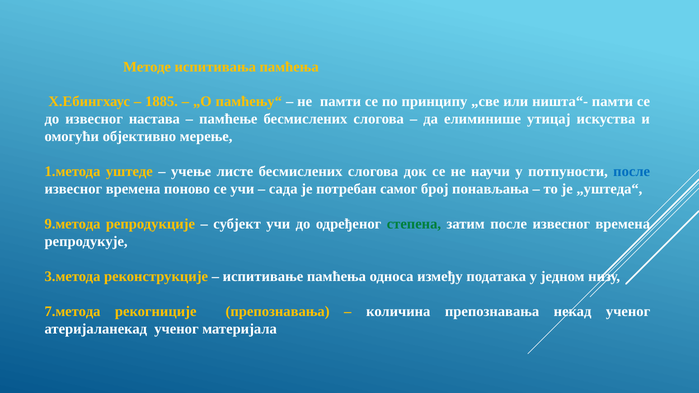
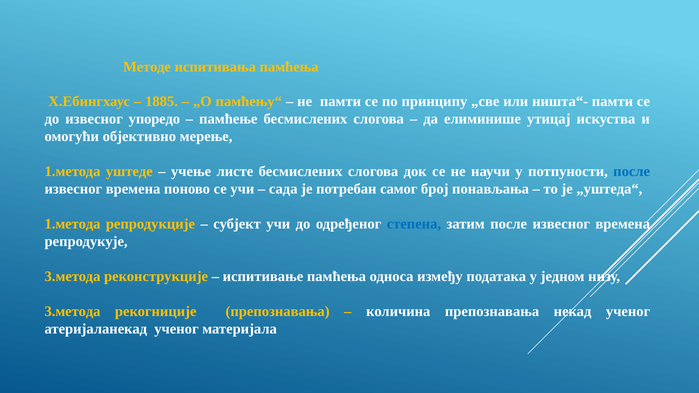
настава: настава -> упоредо (154, 119)
9.метода: 9.метода -> 1.метода (73, 224)
степена colour: green -> blue (414, 224)
7.метода: 7.метода -> 3.метода (73, 312)
